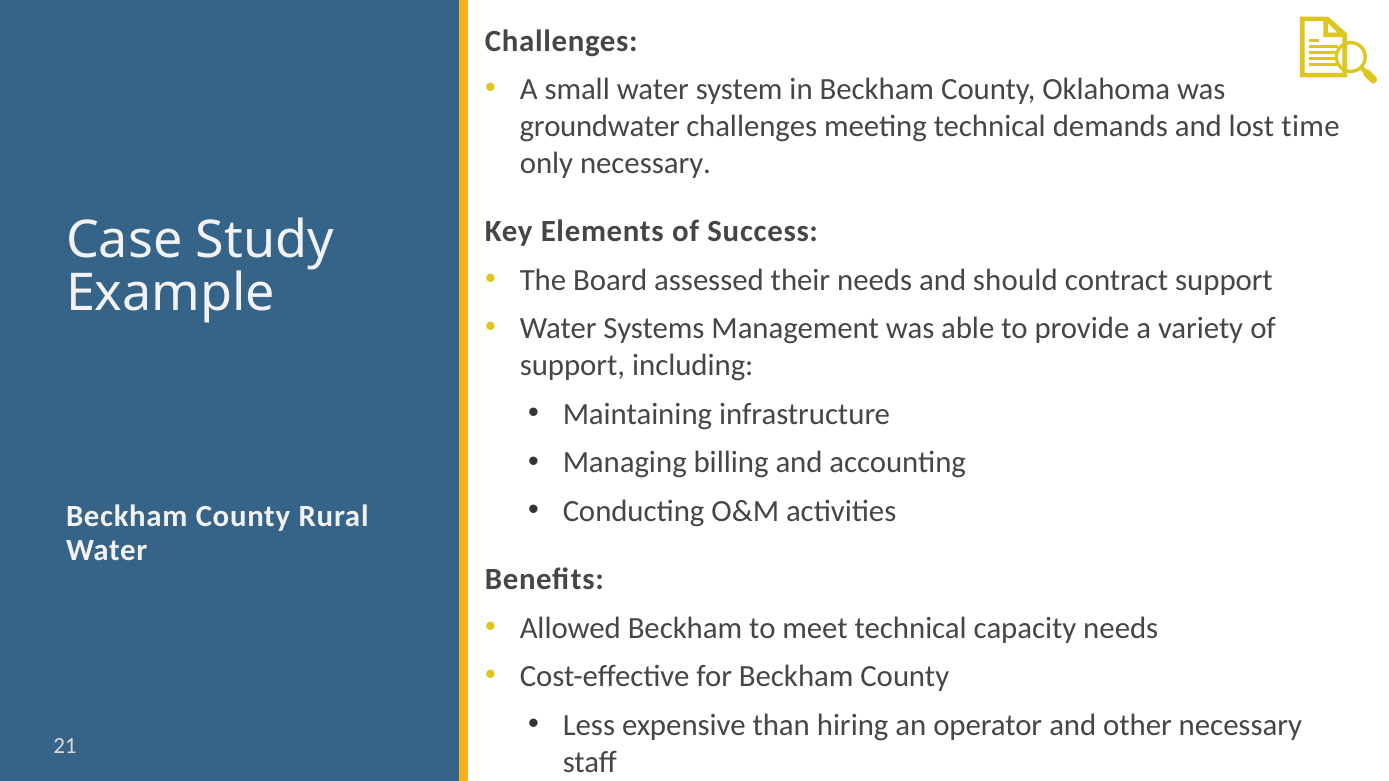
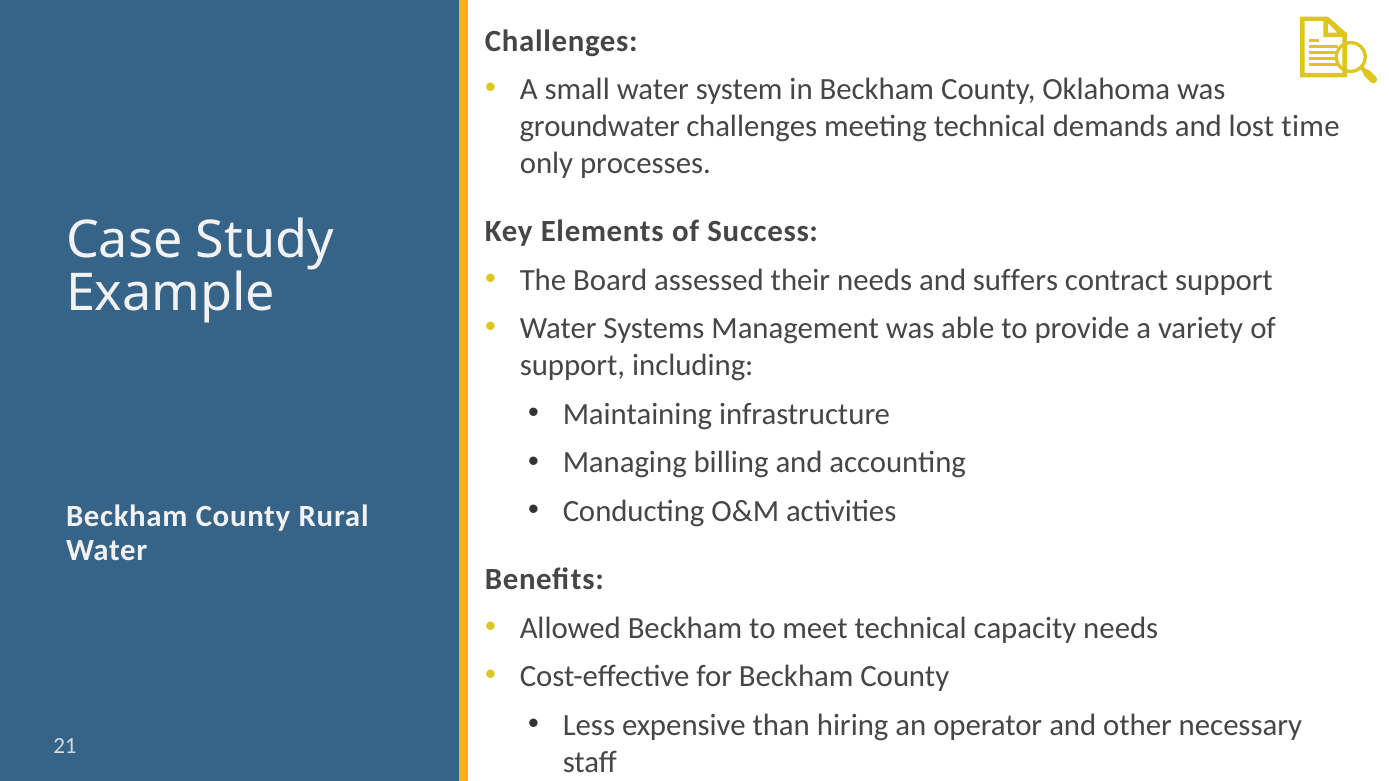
only necessary: necessary -> processes (645, 164)
should: should -> suffers (1015, 280)
